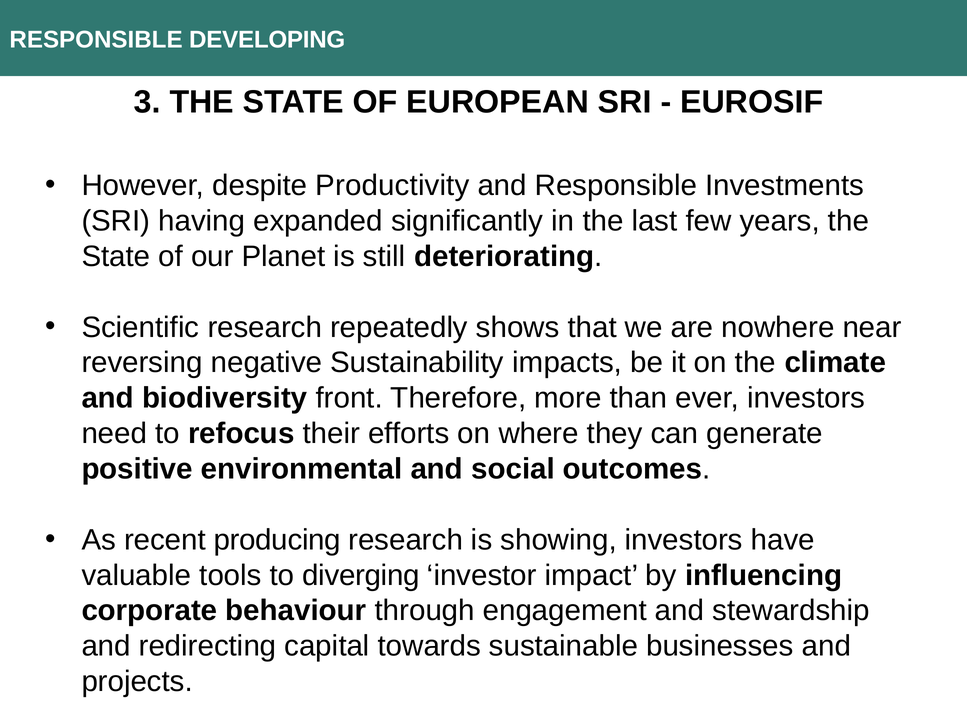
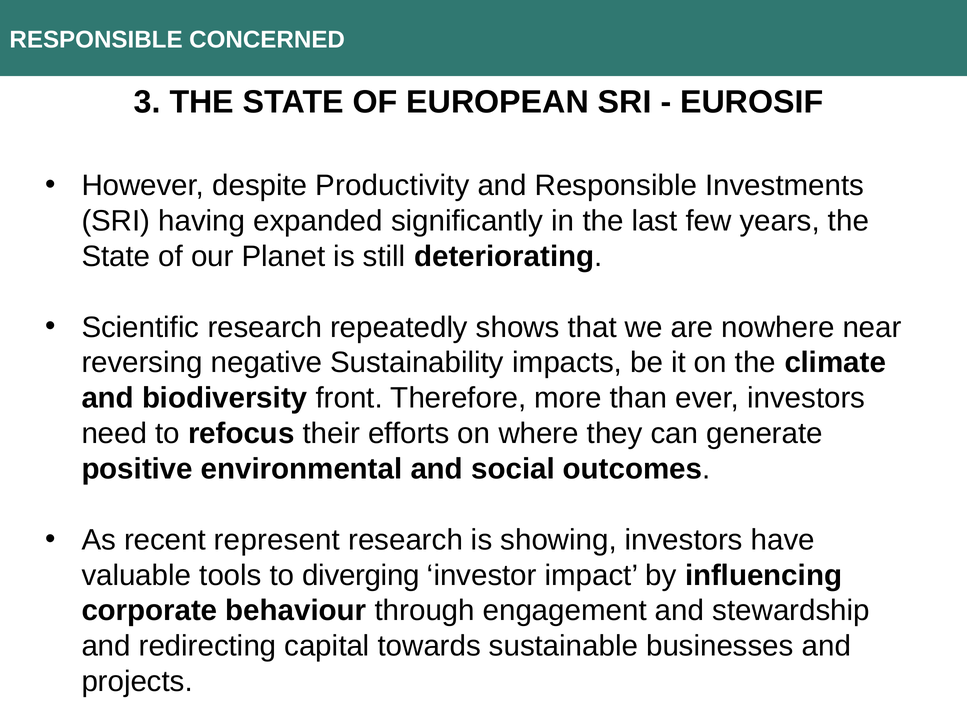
DEVELOPING: DEVELOPING -> CONCERNED (267, 40)
producing: producing -> represent (277, 540)
